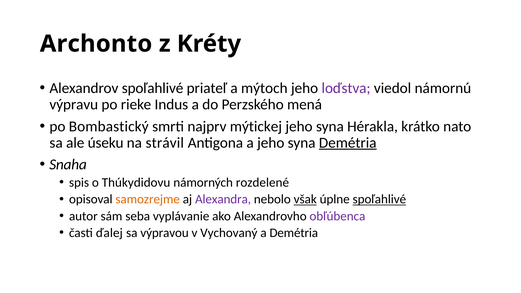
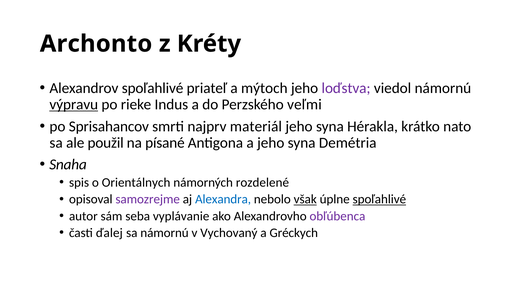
výpravu underline: none -> present (74, 105)
mená: mená -> veľmi (304, 105)
Bombastický: Bombastický -> Sprisahancov (109, 126)
mýtickej: mýtickej -> materiál (256, 126)
úseku: úseku -> použil (106, 143)
strávil: strávil -> písané (165, 143)
Demétria underline: present -> none (348, 143)
Thúkydidovu: Thúkydidovu -> Orientálnych (136, 183)
samozrejme colour: orange -> purple (148, 199)
Alexandra colour: purple -> blue (223, 199)
sa výpravou: výpravou -> námornú (165, 233)
a Demétria: Demétria -> Gréckych (294, 233)
